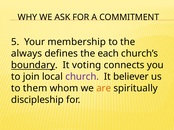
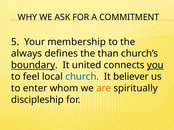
each: each -> than (108, 54)
voting: voting -> united (87, 65)
you underline: none -> present (155, 65)
join: join -> feel (31, 77)
church colour: purple -> blue (82, 77)
them: them -> enter (35, 88)
